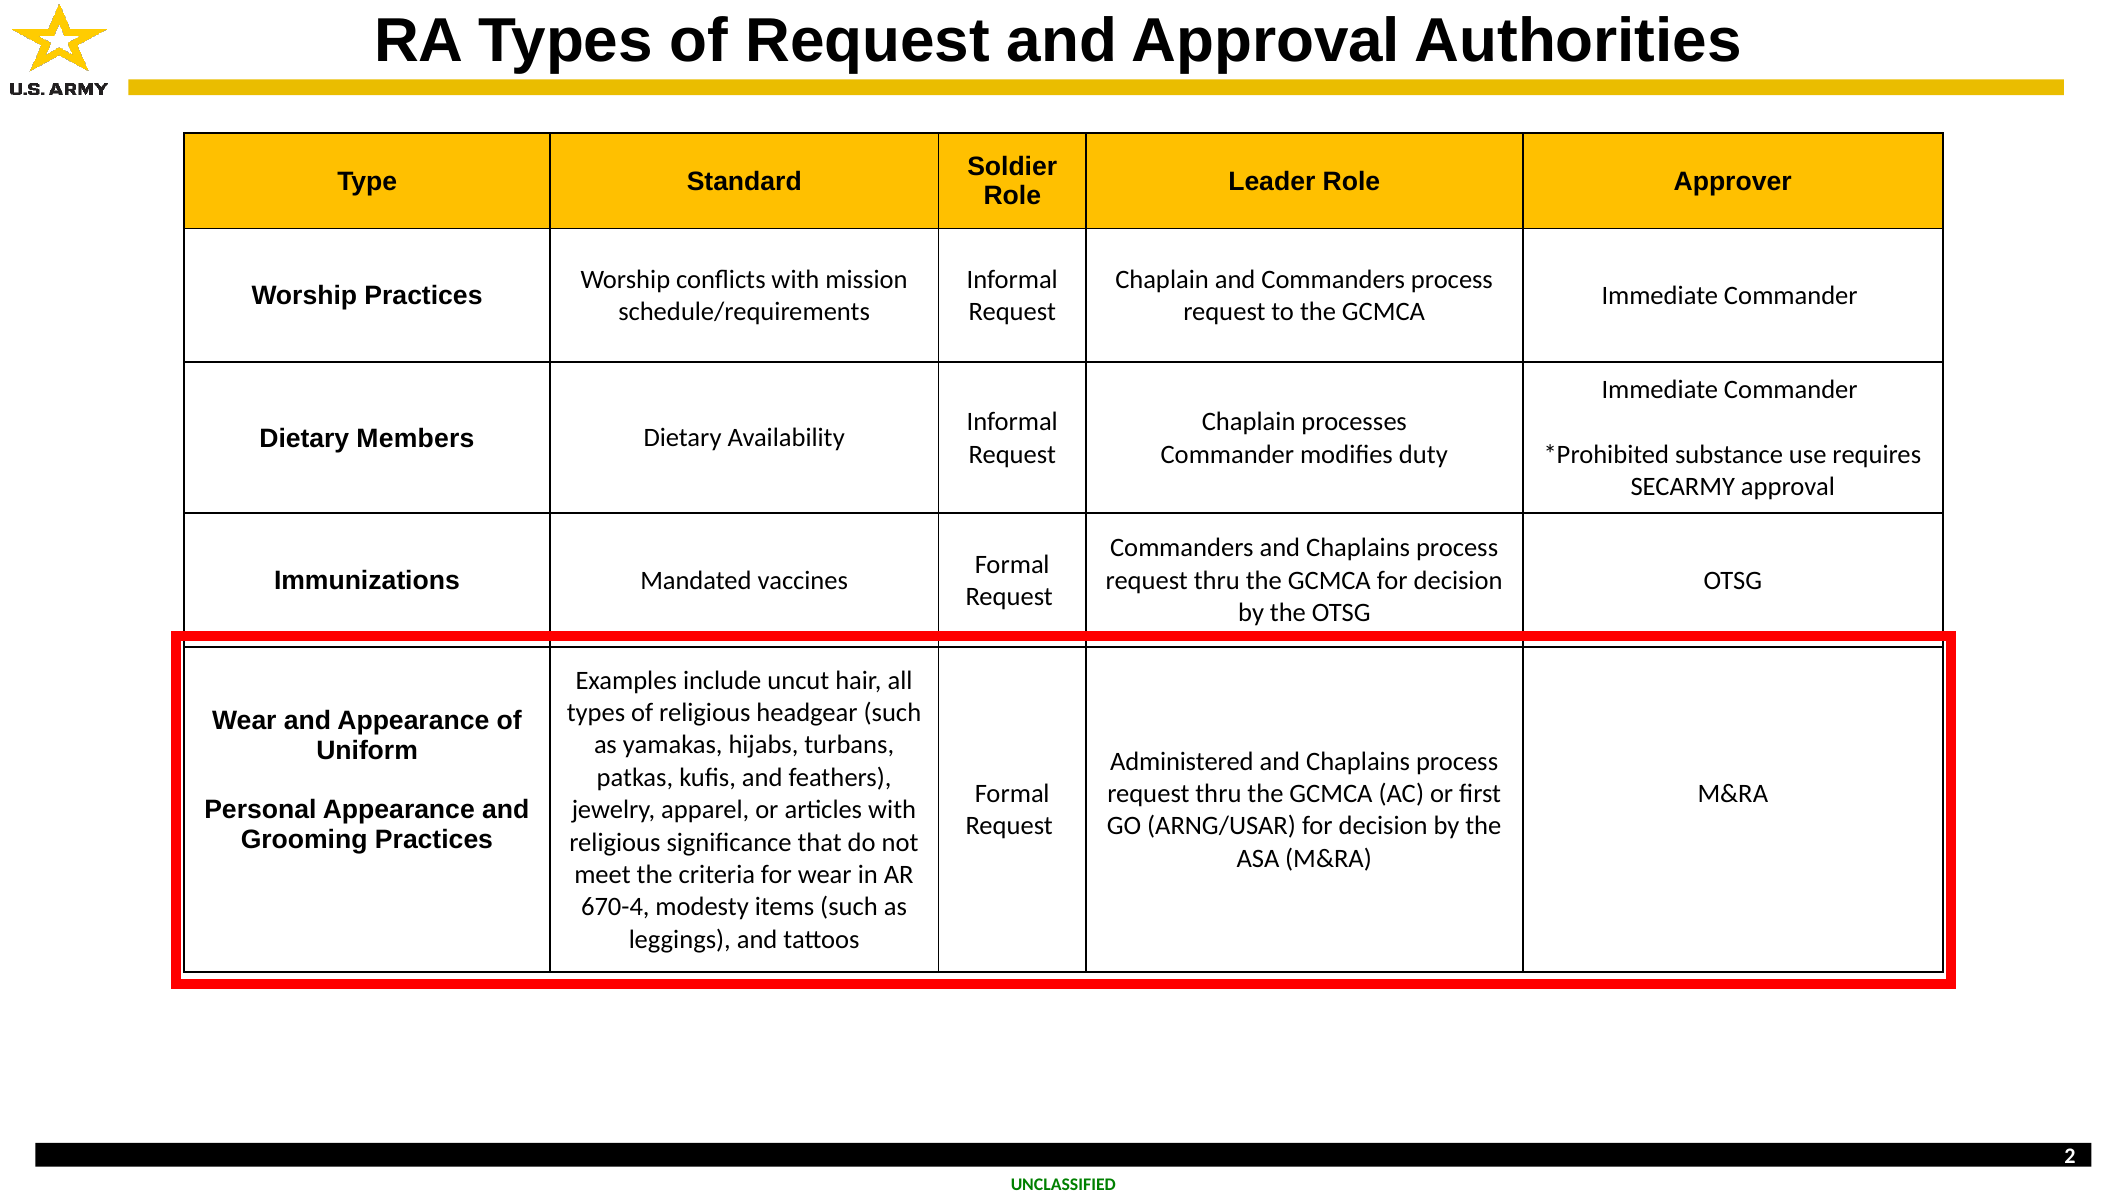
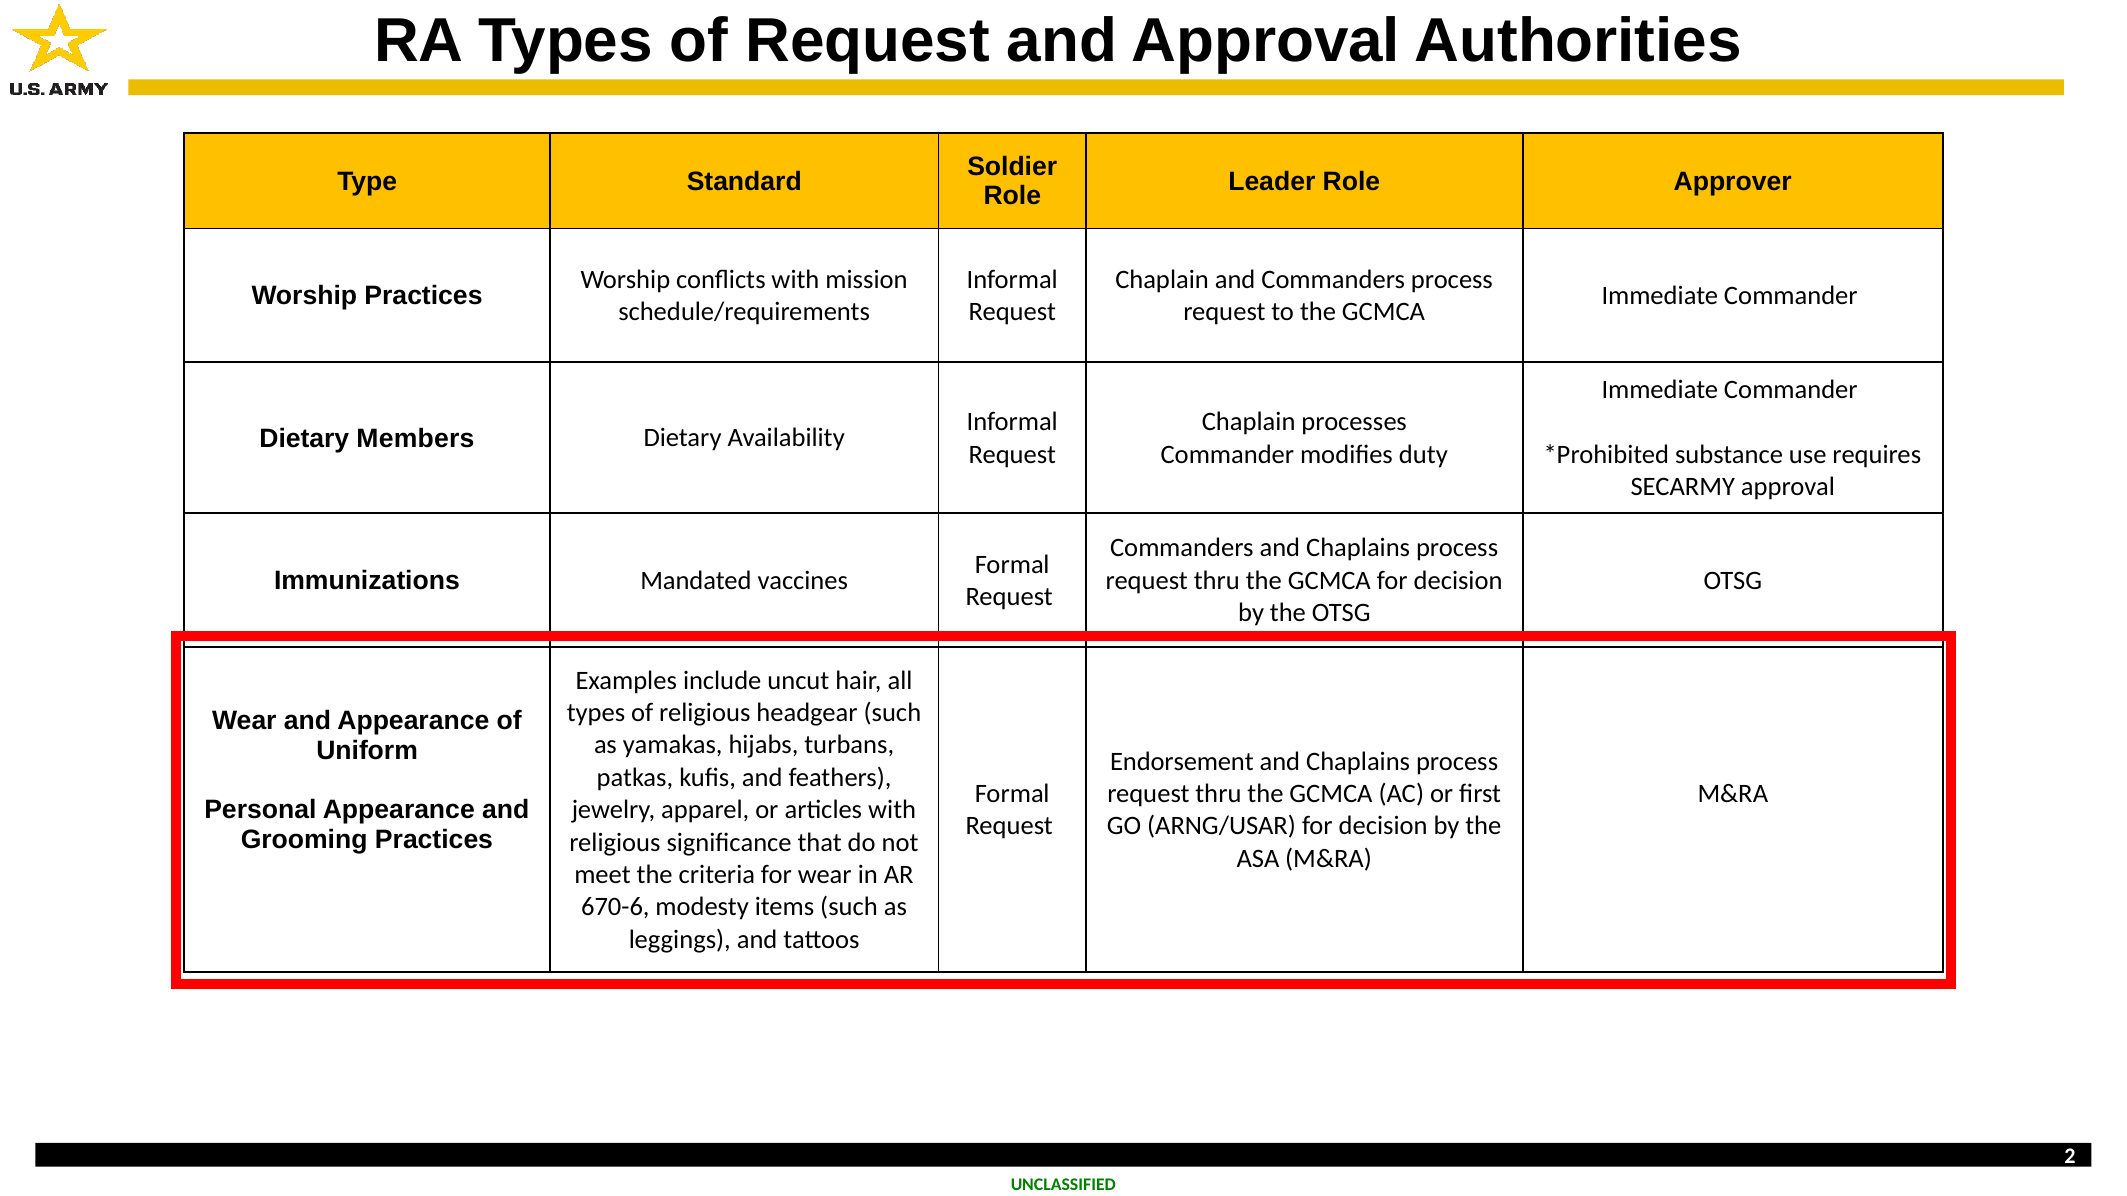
Administered: Administered -> Endorsement (1182, 762)
670-4: 670-4 -> 670-6 (615, 907)
